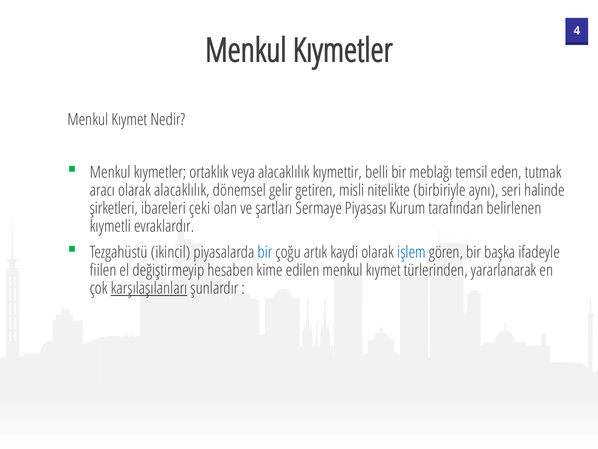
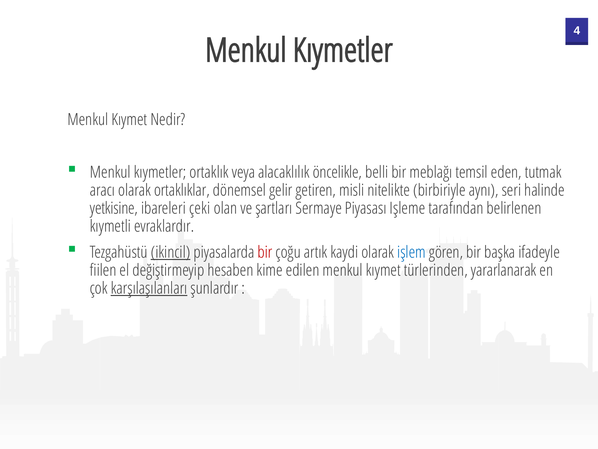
kıymettir: kıymettir -> öncelikle (337, 172)
olarak alacaklılık: alacaklılık -> ortaklıklar (182, 190)
şirketleri: şirketleri -> yetkisine (114, 208)
Kurum: Kurum -> Işleme (407, 208)
ikincil underline: none -> present (171, 252)
bir colour: blue -> red (265, 252)
